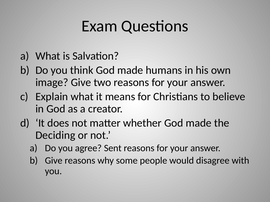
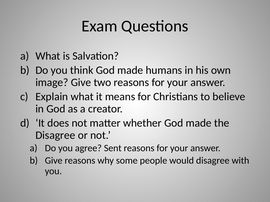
Deciding: Deciding -> Disagree (55, 136)
